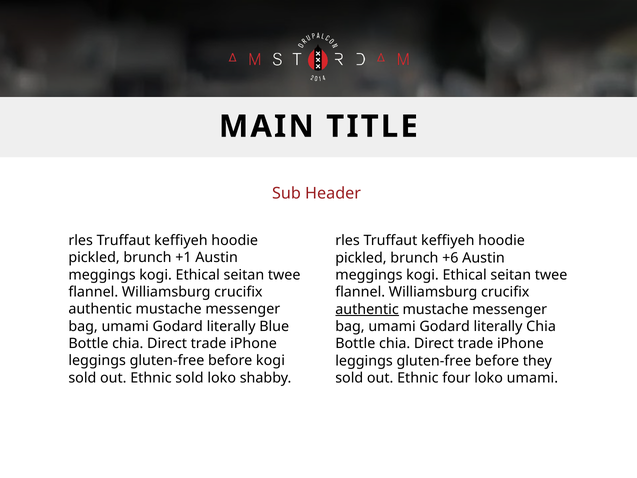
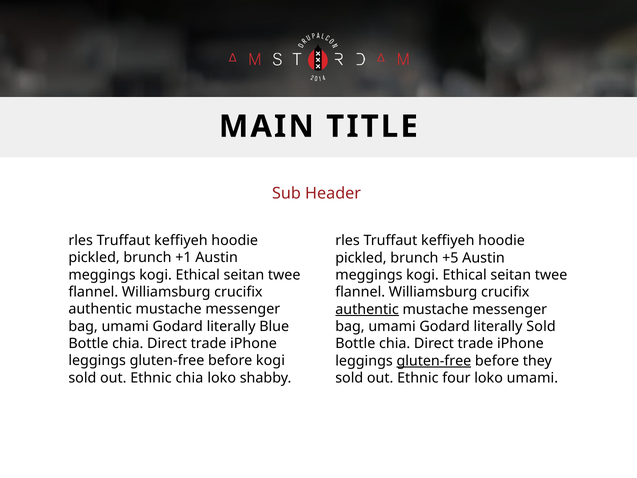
+6: +6 -> +5 (450, 258)
literally Chia: Chia -> Sold (541, 326)
gluten-free underline: none -> present (434, 361)
Ethnic sold: sold -> chia (189, 378)
